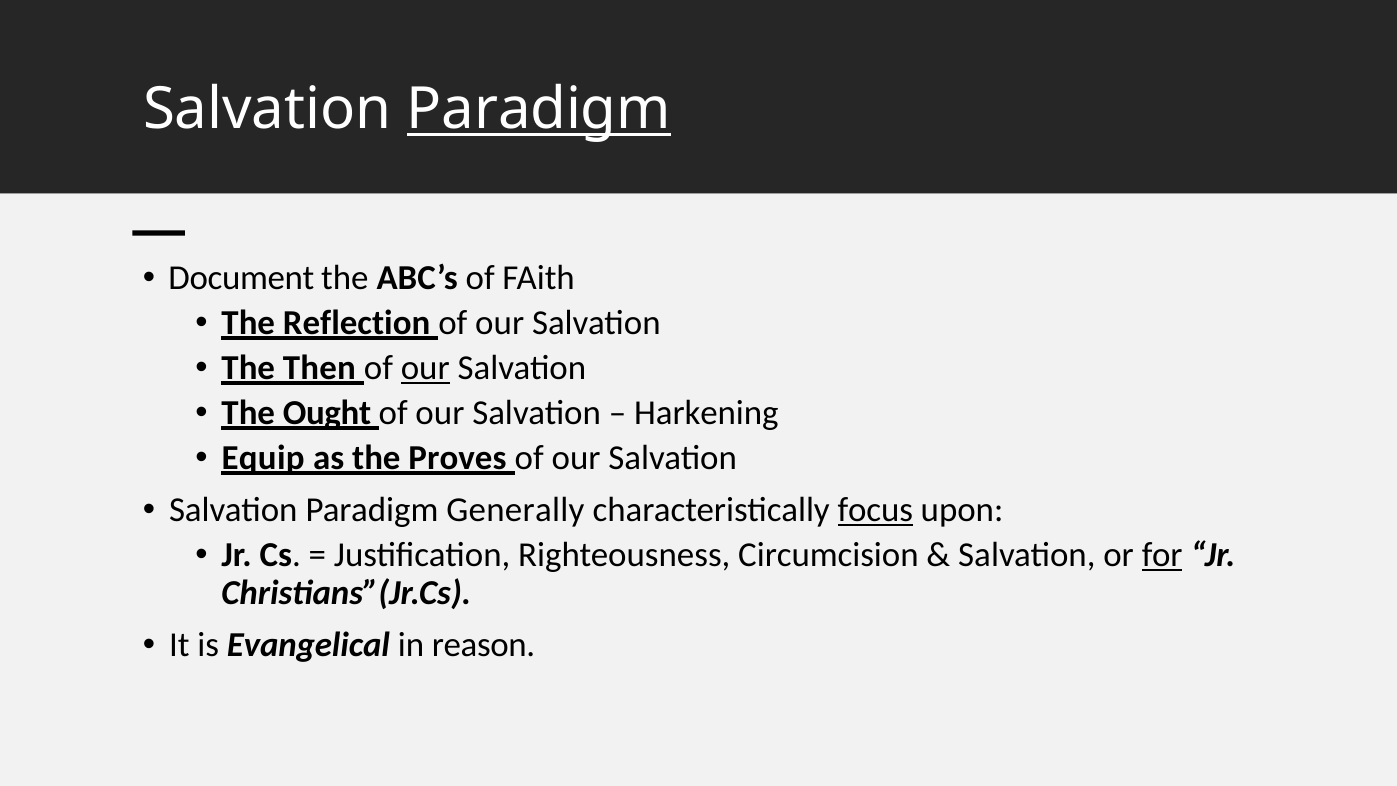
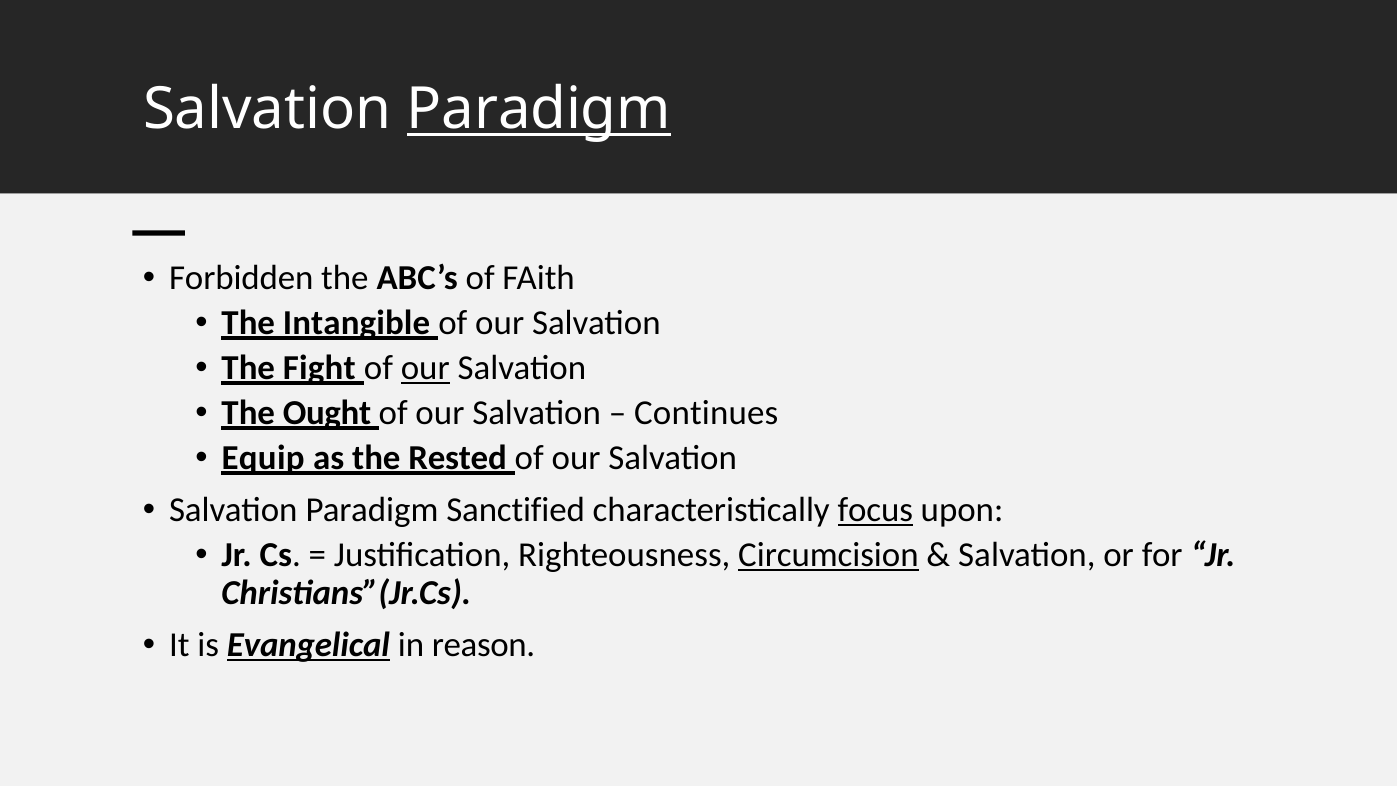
Document: Document -> Forbidden (241, 278)
Reflection: Reflection -> Intangible (357, 323)
Then: Then -> Fight (319, 368)
Harkening: Harkening -> Continues (706, 413)
Proves: Proves -> Rested (458, 458)
Generally: Generally -> Sanctified (516, 510)
Circumcision underline: none -> present (828, 555)
for underline: present -> none (1162, 555)
Evangelical underline: none -> present (308, 645)
